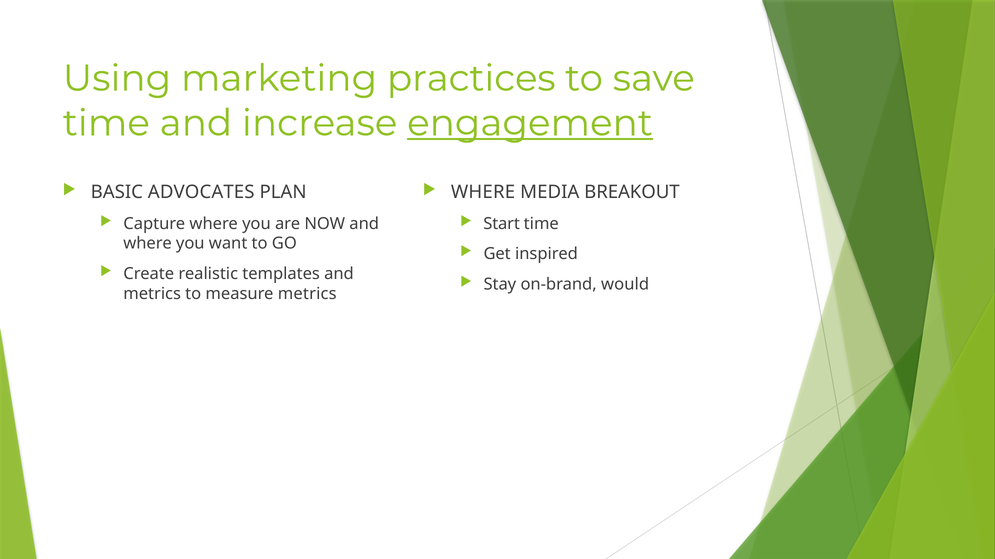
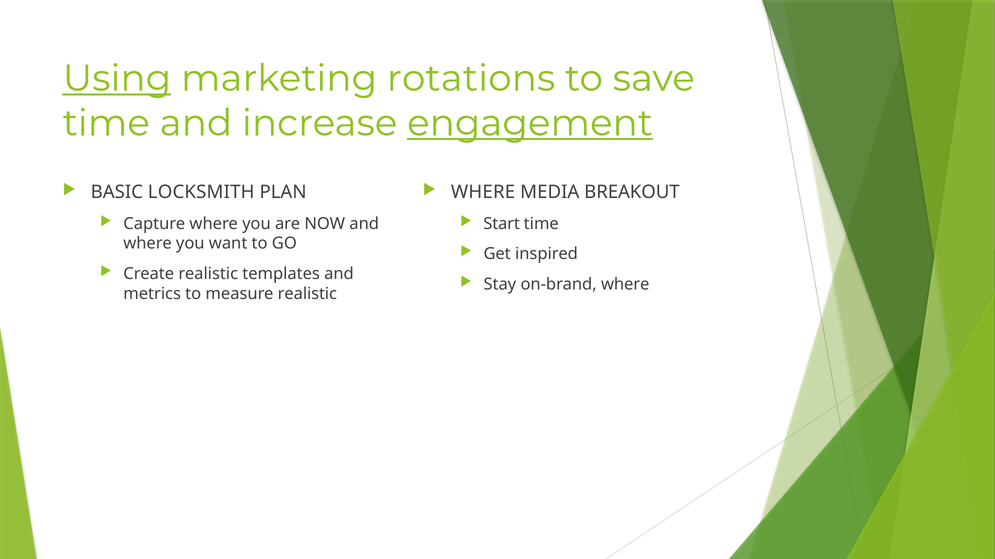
Using underline: none -> present (117, 78)
practices: practices -> rotations (471, 78)
ADVOCATES: ADVOCATES -> LOCKSMITH (201, 193)
on-brand would: would -> where (625, 284)
measure metrics: metrics -> realistic (307, 294)
